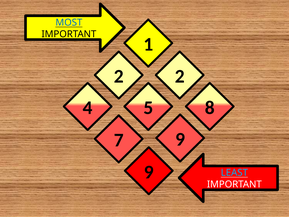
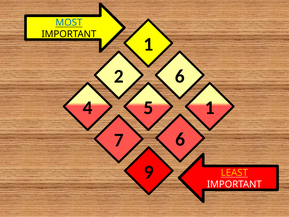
2 2: 2 -> 6 (180, 76)
5 8: 8 -> 1 (210, 108)
7 9: 9 -> 6 (180, 139)
LEAST colour: light blue -> yellow (234, 173)
